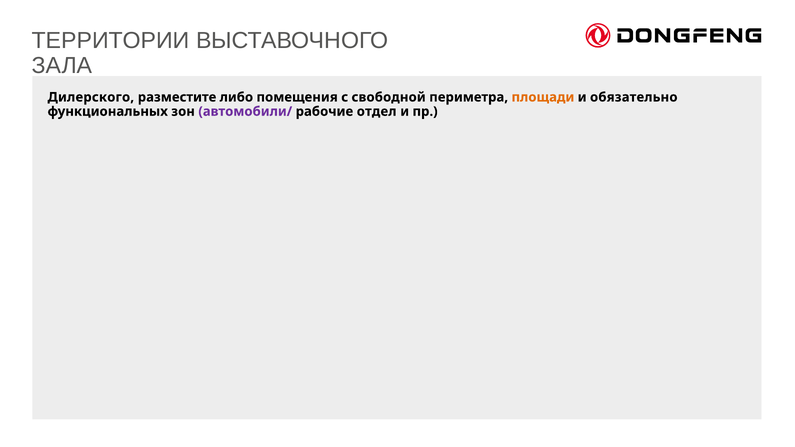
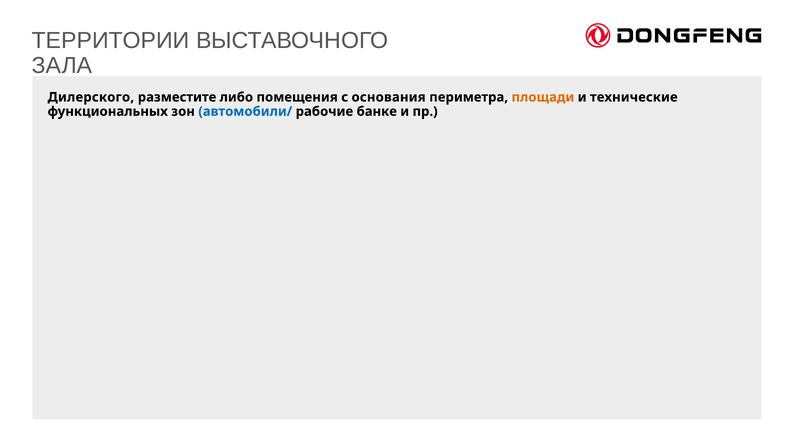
свободной: свободной -> основания (389, 97)
обязательно: обязательно -> технические (634, 97)
автомобили/ colour: purple -> blue (245, 111)
отдел: отдел -> банке (377, 111)
